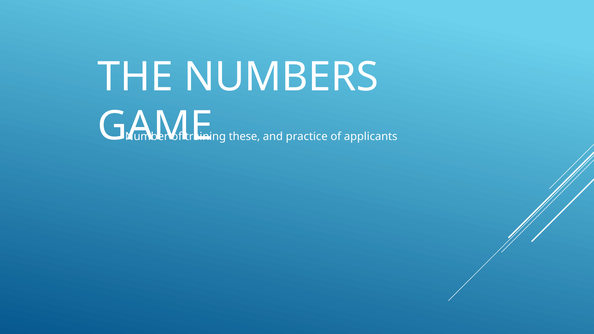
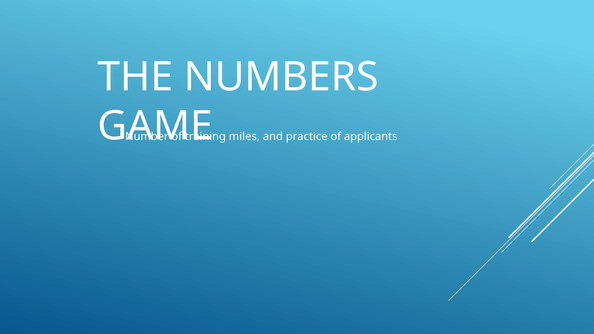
these: these -> miles (244, 137)
